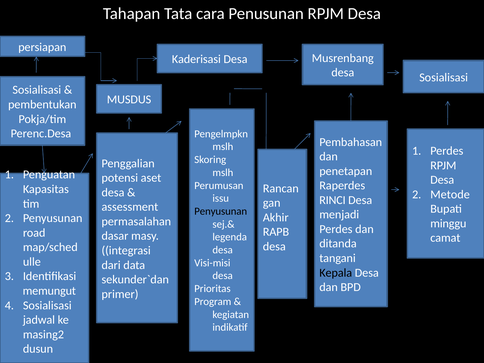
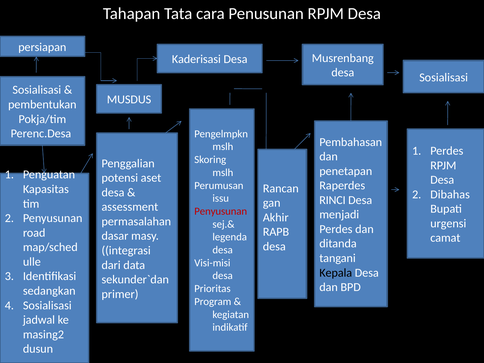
Metode: Metode -> Dibahas (450, 194)
Penyusunan colour: black -> red (221, 211)
minggu: minggu -> urgensi (448, 223)
memungut: memungut -> sedangkan (49, 291)
